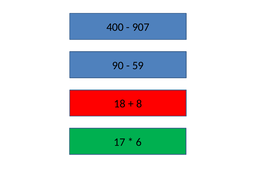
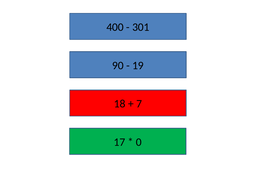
907: 907 -> 301 (141, 27)
59: 59 -> 19 (138, 65)
8: 8 -> 7 (139, 103)
6: 6 -> 0 (139, 142)
